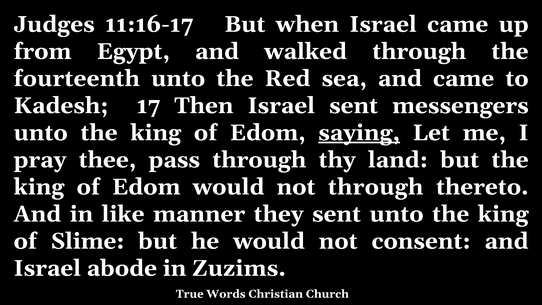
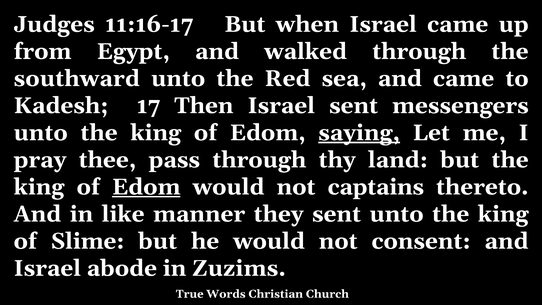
fourteenth: fourteenth -> southward (77, 79)
Edom underline: none -> present (146, 187)
not through: through -> captains (376, 187)
